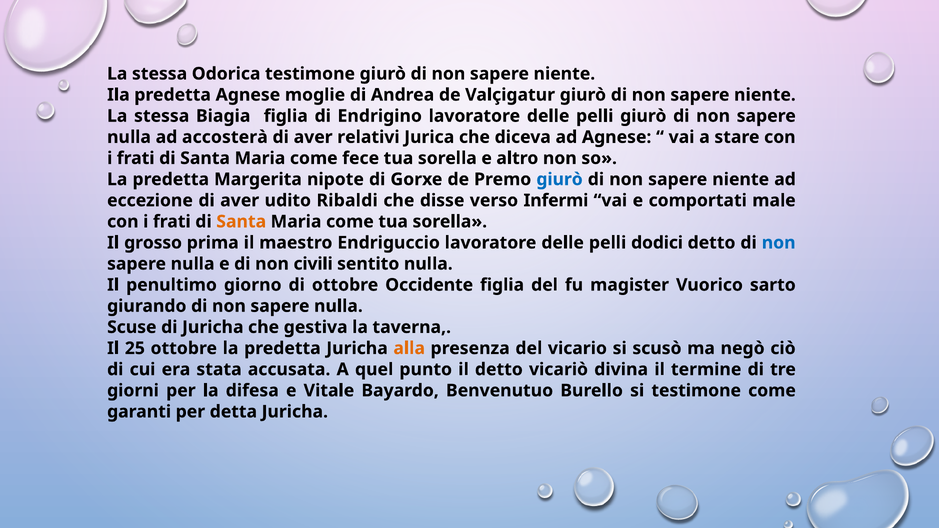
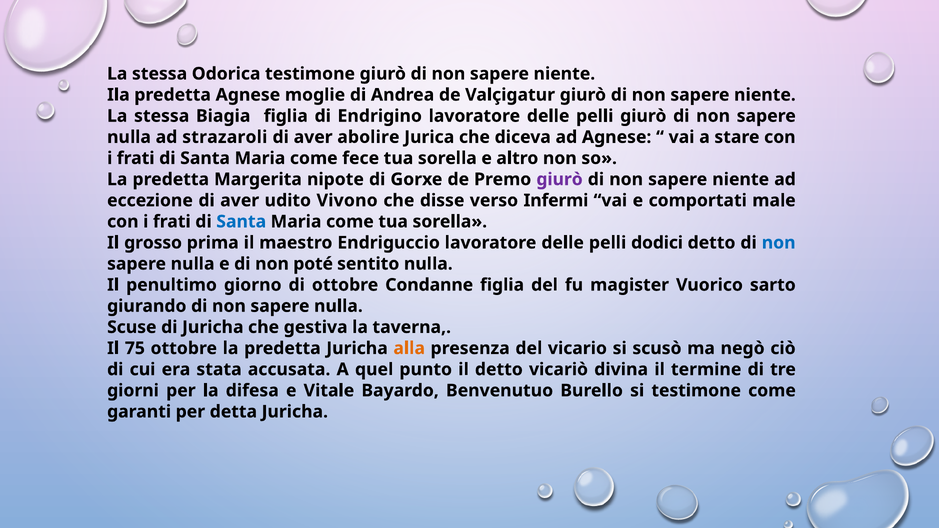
accosterà: accosterà -> strazaroli (225, 137)
relativi: relativi -> abolire (368, 137)
giurò colour: blue -> purple (560, 179)
Ribaldi: Ribaldi -> Vivono (347, 201)
Santa colour: orange -> blue (241, 222)
civili: civili -> poté (313, 264)
Occidente: Occidente -> Condanne (429, 285)
25: 25 -> 75 (135, 348)
